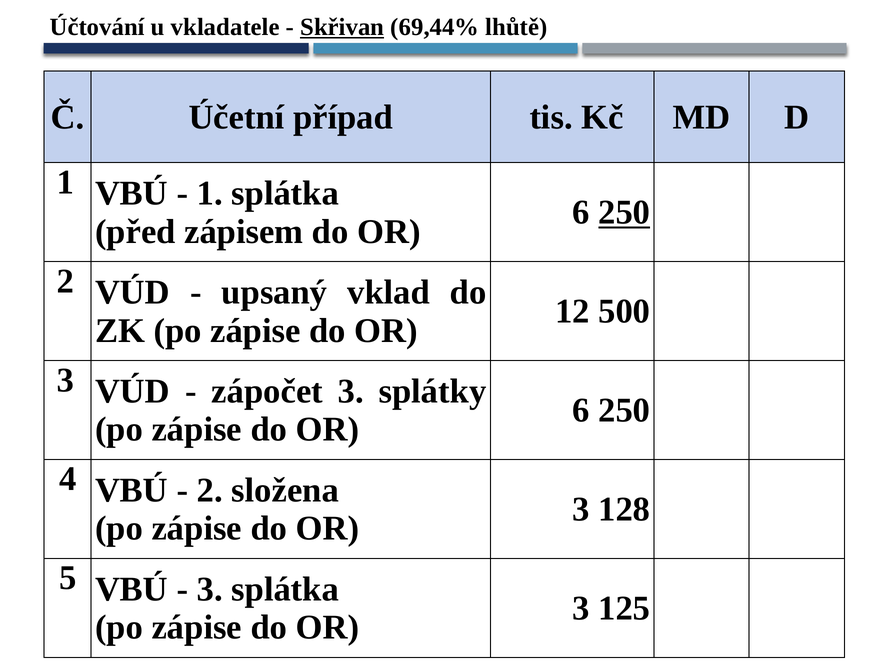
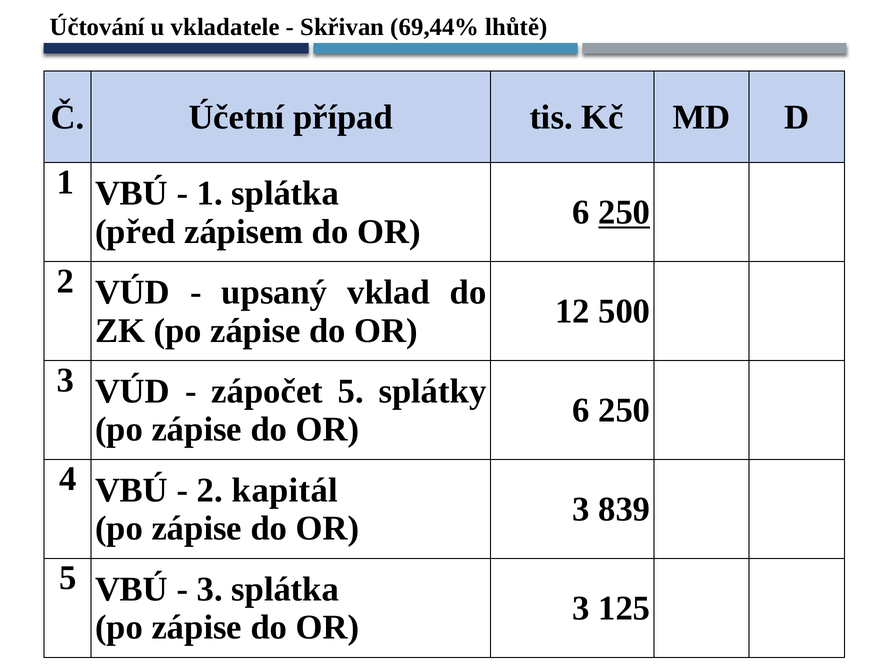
Skřivan underline: present -> none (342, 27)
zápočet 3: 3 -> 5 (351, 391)
složena: složena -> kapitál (285, 490)
128: 128 -> 839 (624, 510)
